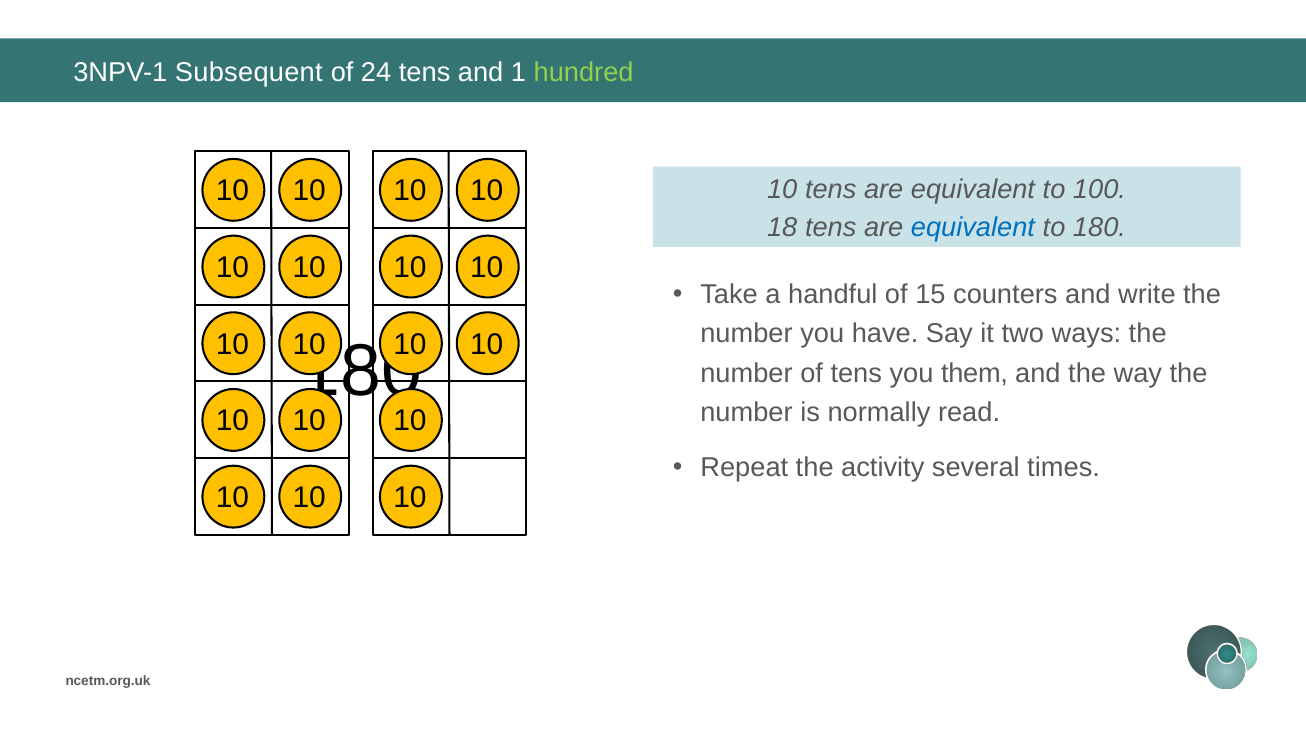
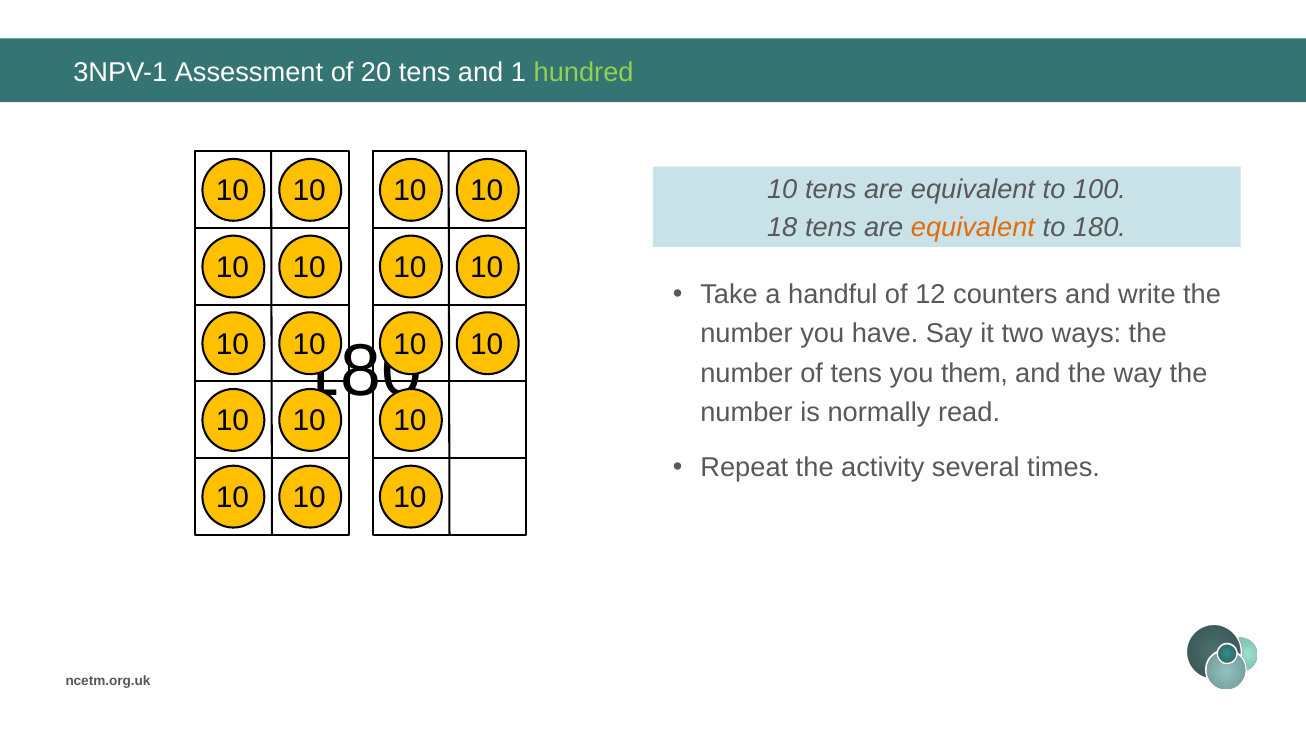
Subsequent: Subsequent -> Assessment (249, 73)
24: 24 -> 20 (376, 73)
equivalent colour: blue -> orange (973, 228)
15: 15 -> 12 (930, 295)
